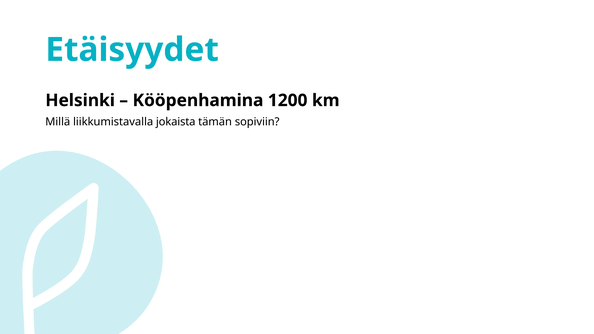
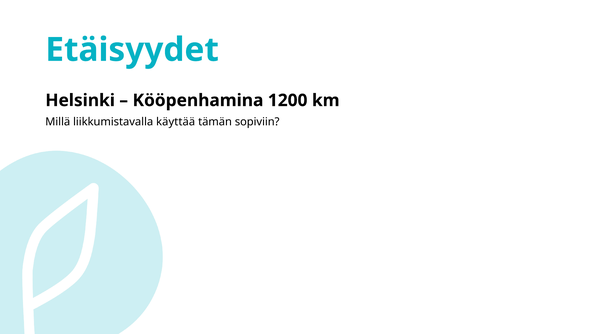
jokaista: jokaista -> käyttää (176, 122)
